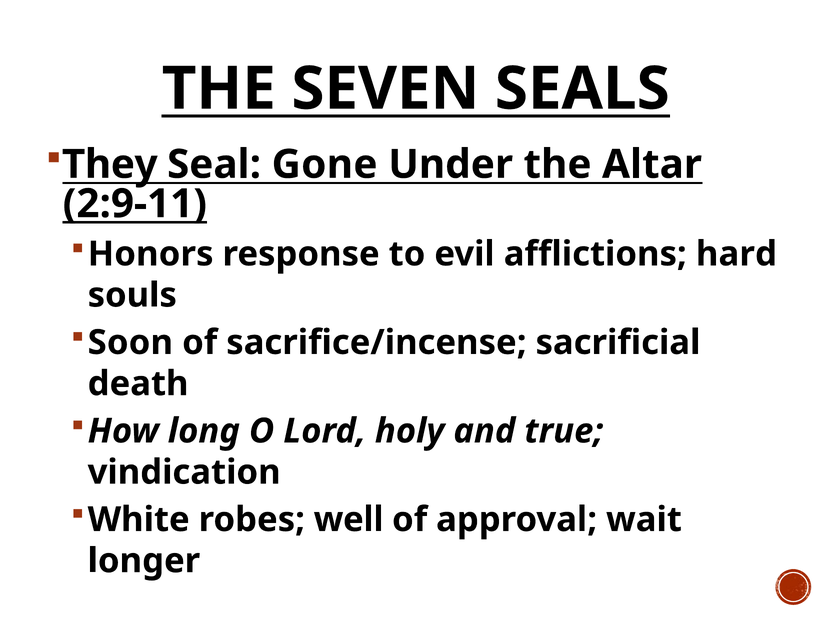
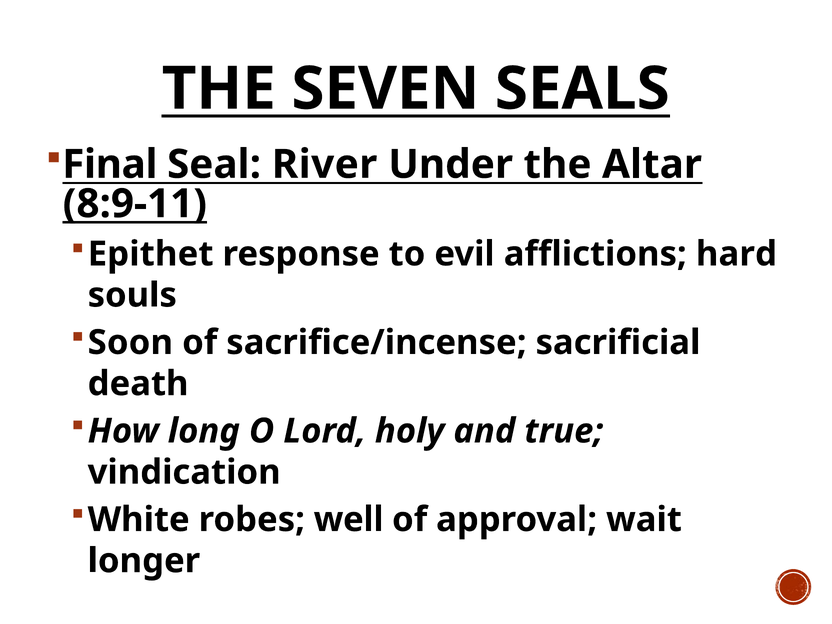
They: They -> Final (110, 164)
Gone: Gone -> River (324, 164)
2:9-11: 2:9-11 -> 8:9-11 (135, 204)
Honors: Honors -> Epithet (151, 254)
